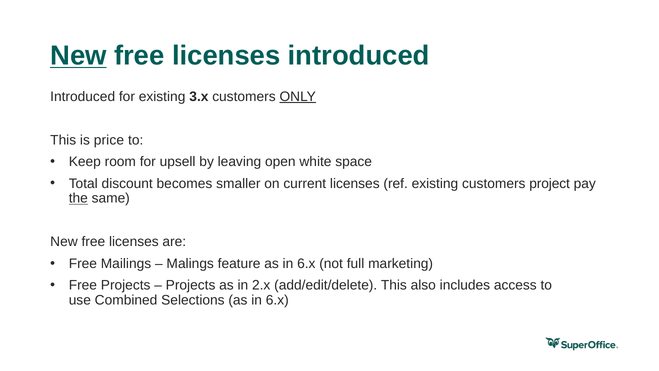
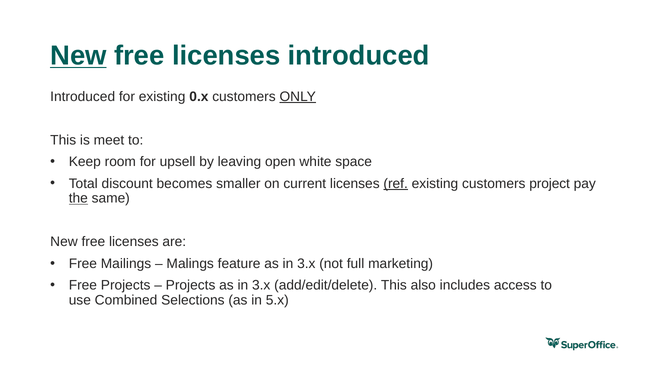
3.x: 3.x -> 0.x (199, 96)
price: price -> meet (109, 140)
ref underline: none -> present (396, 183)
feature as in 6.x: 6.x -> 3.x (306, 263)
Projects as in 2.x: 2.x -> 3.x (261, 285)
Selections as in 6.x: 6.x -> 5.x (277, 300)
